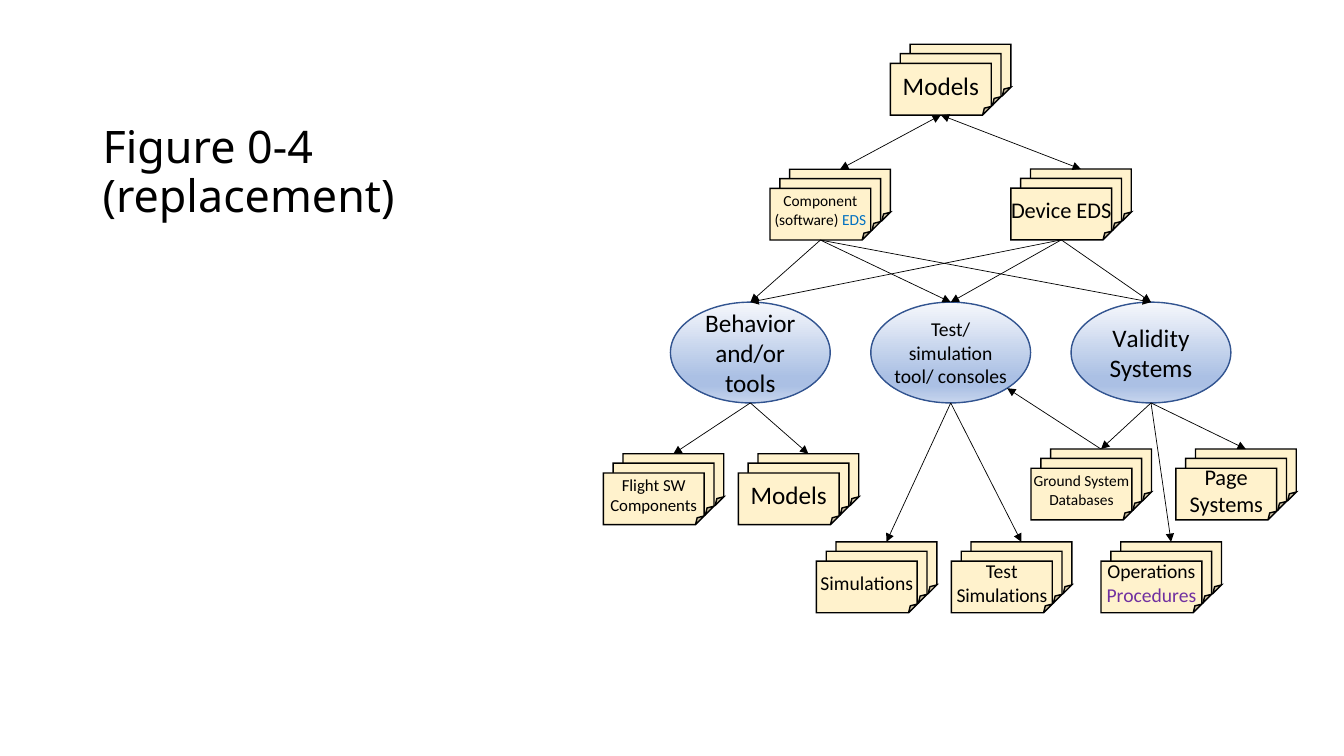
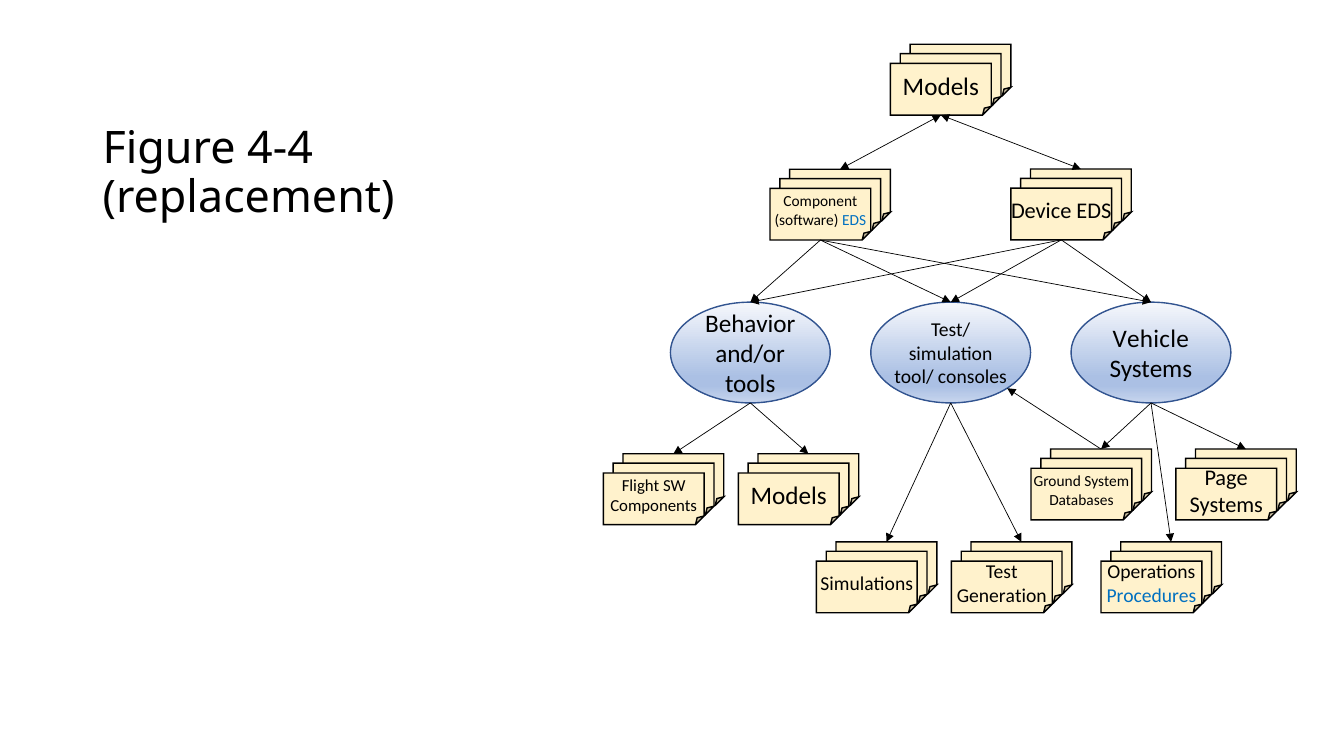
0-4: 0-4 -> 4-4 (280, 149)
Validity: Validity -> Vehicle (1151, 339)
Simulations: Simulations -> Generation (1002, 596)
Procedures colour: purple -> blue (1151, 596)
